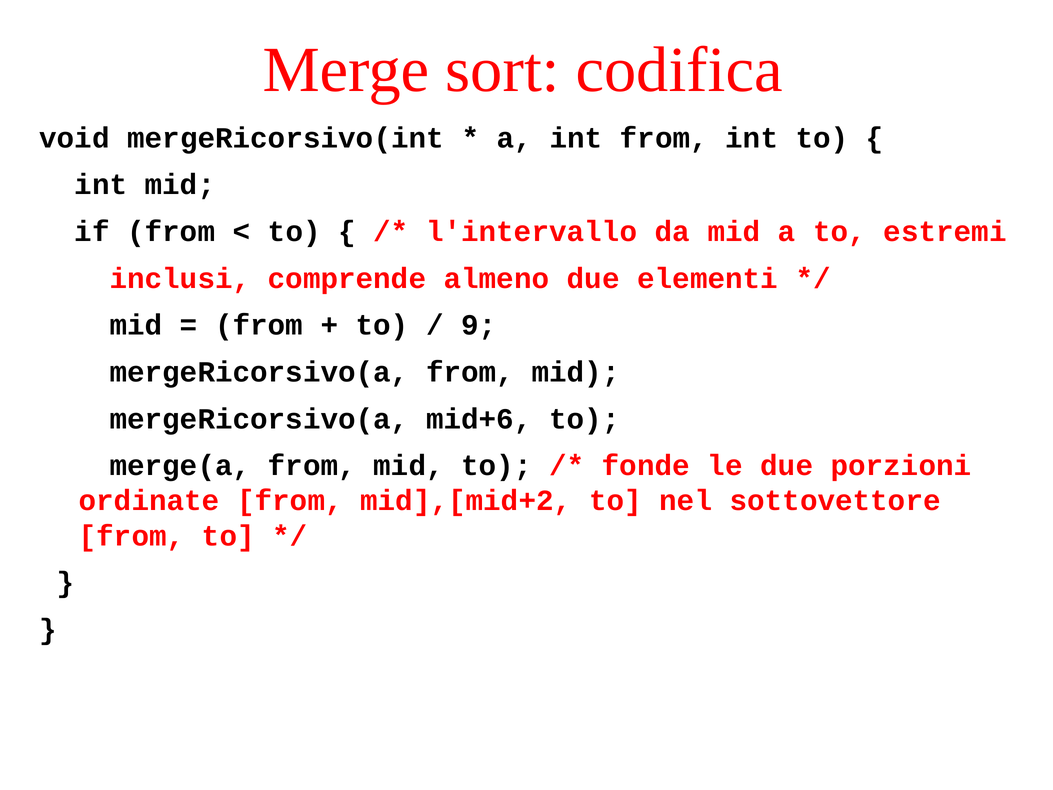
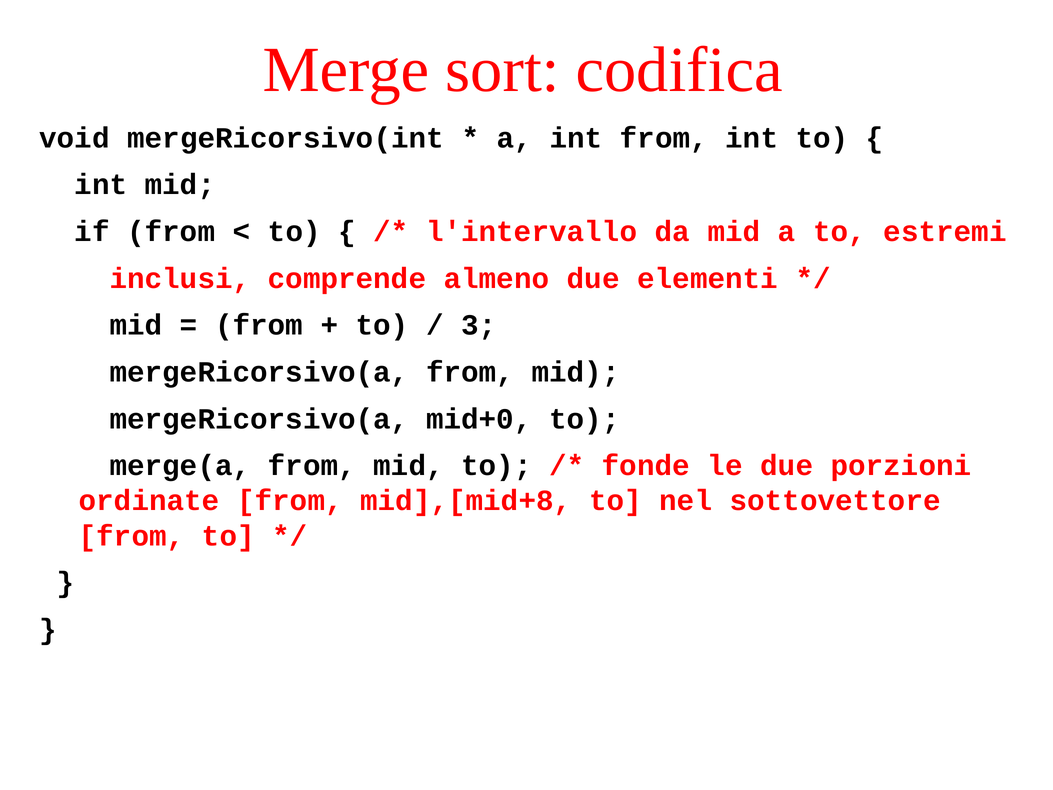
9: 9 -> 3 (479, 325)
mid+6: mid+6 -> mid+0 (479, 419)
mid],[mid+2: mid],[mid+2 -> mid],[mid+8 (466, 501)
